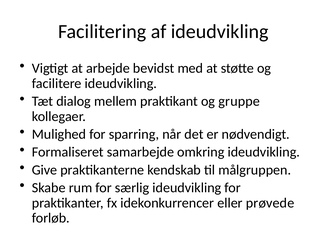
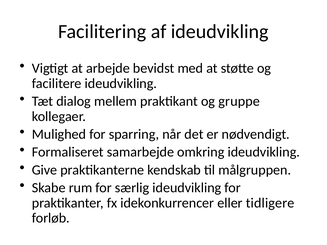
prøvede: prøvede -> tidligere (270, 203)
